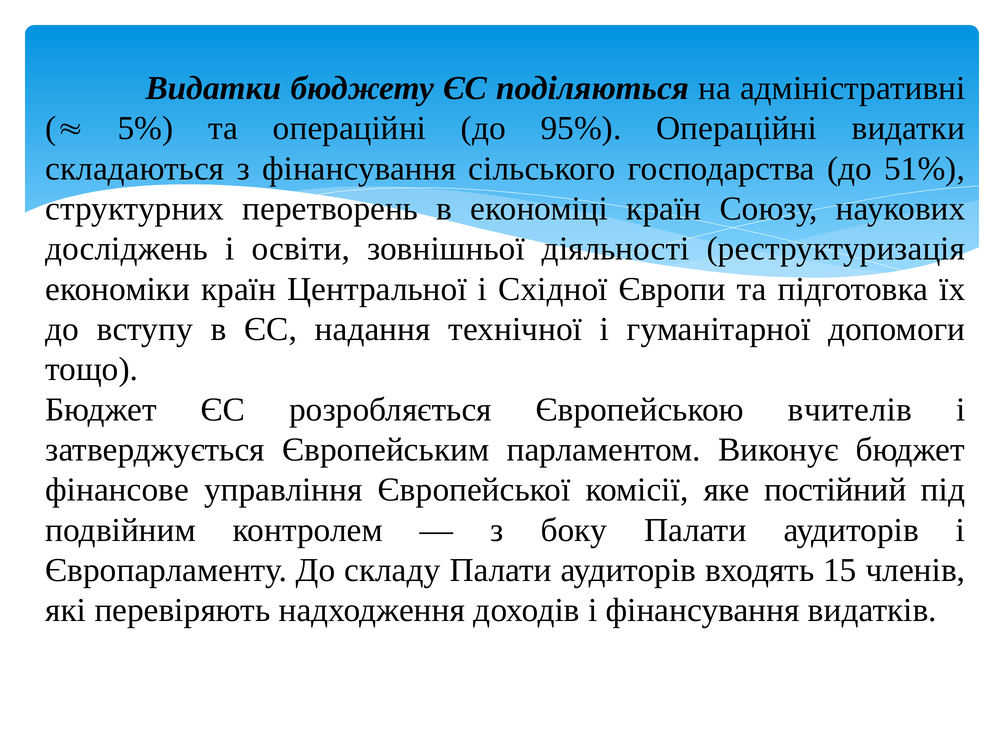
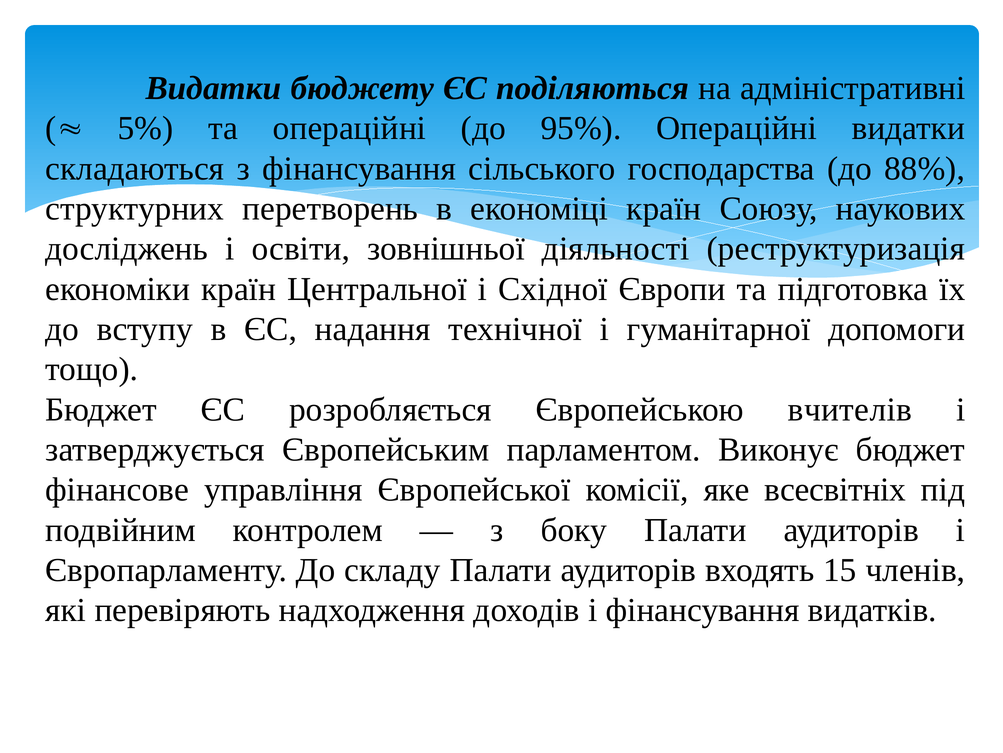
51%: 51% -> 88% (925, 168)
постійний: постійний -> всесвітніх (835, 489)
